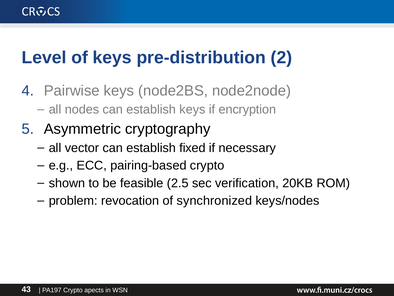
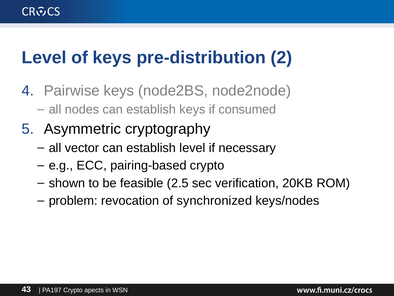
encryption: encryption -> consumed (247, 109)
establish fixed: fixed -> level (192, 148)
